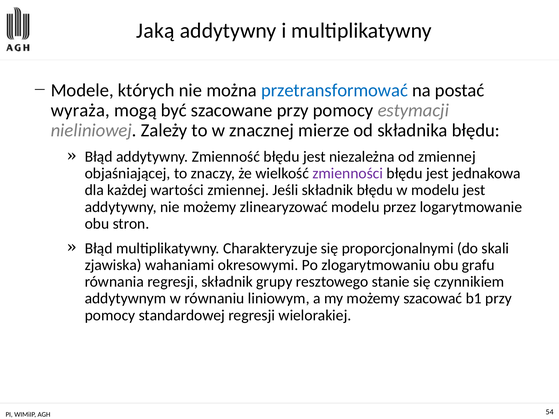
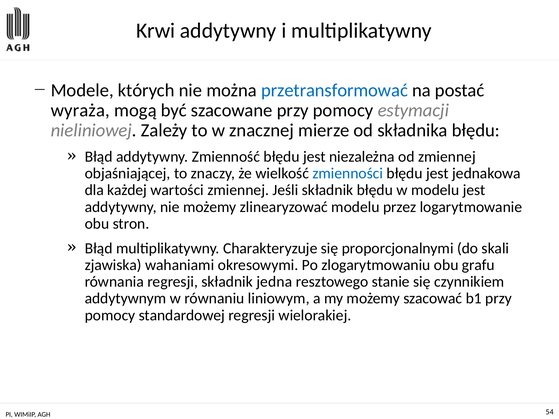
Jaką: Jaką -> Krwi (156, 31)
zmienności colour: purple -> blue (348, 174)
grupy: grupy -> jedna (274, 282)
